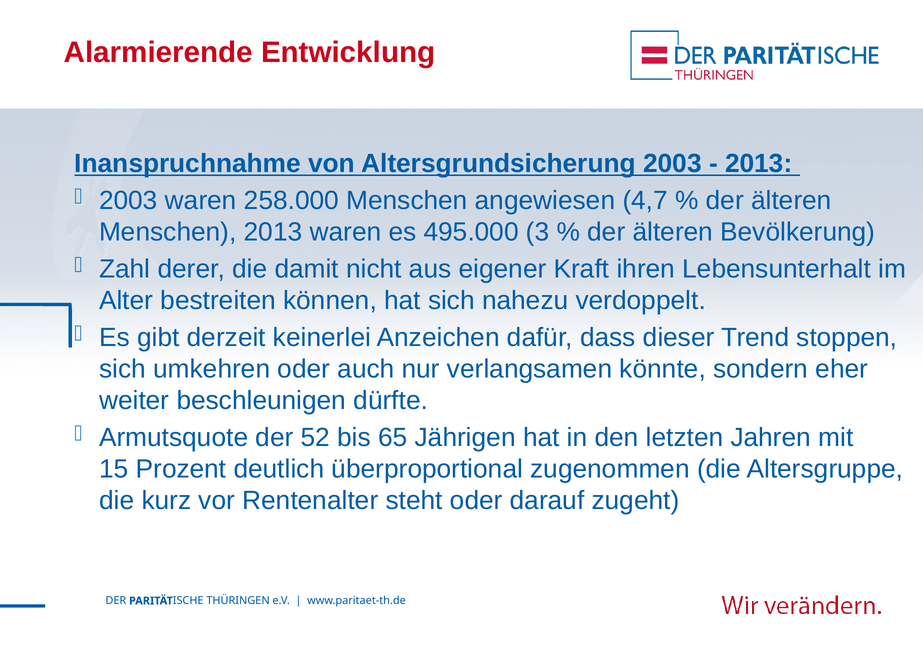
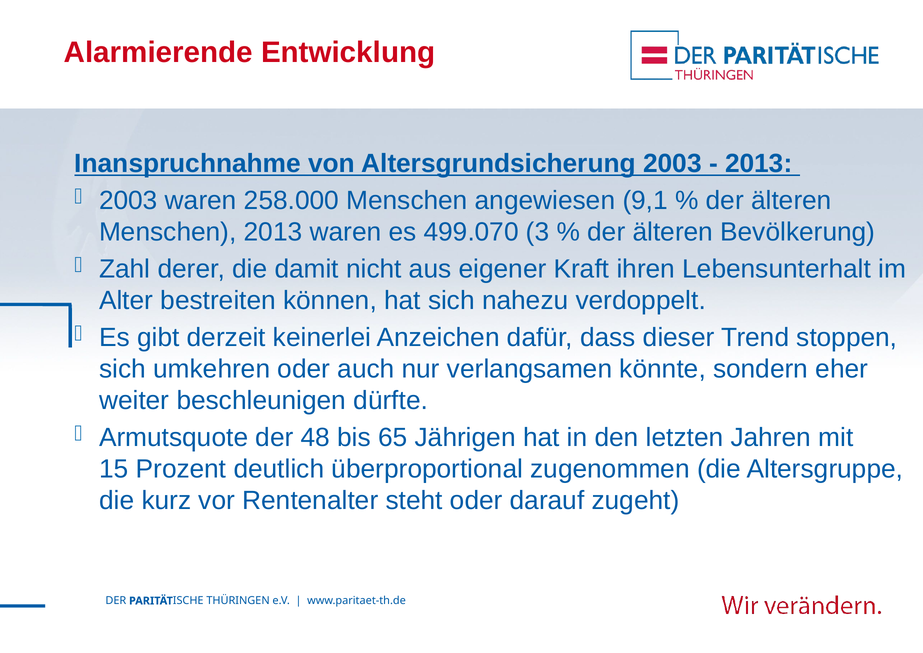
4,7: 4,7 -> 9,1 (645, 200)
495.000: 495.000 -> 499.070 (471, 232)
52: 52 -> 48 (315, 437)
